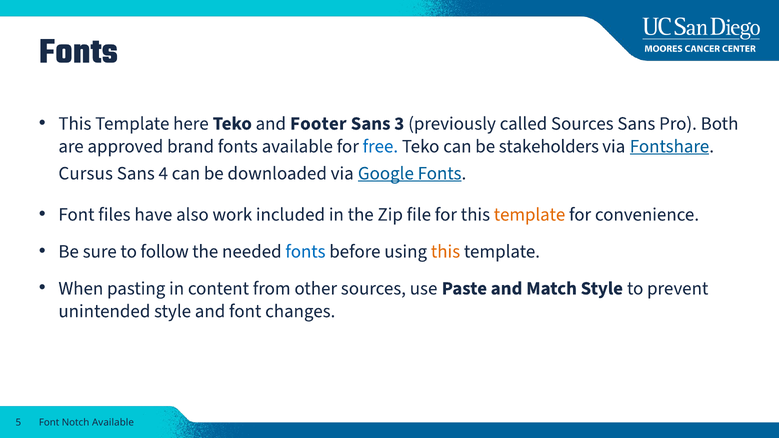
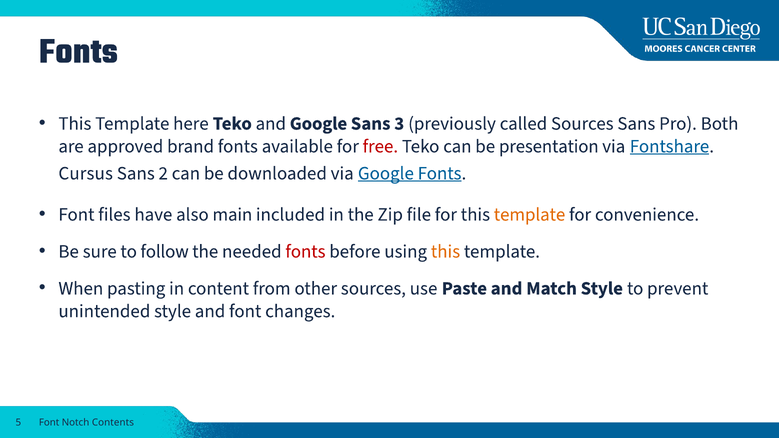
and Footer: Footer -> Google (318, 123)
free colour: blue -> red (380, 146)
stakeholders: stakeholders -> presentation (549, 146)
4: 4 -> 2 (163, 173)
work: work -> main (232, 214)
fonts colour: blue -> red (305, 251)
Notch Available: Available -> Contents (113, 423)
